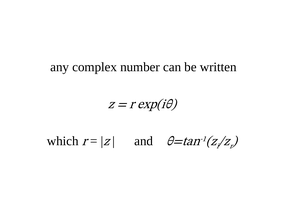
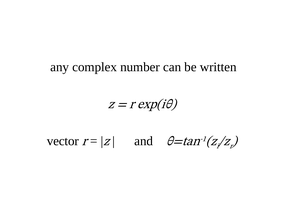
which: which -> vector (63, 141)
